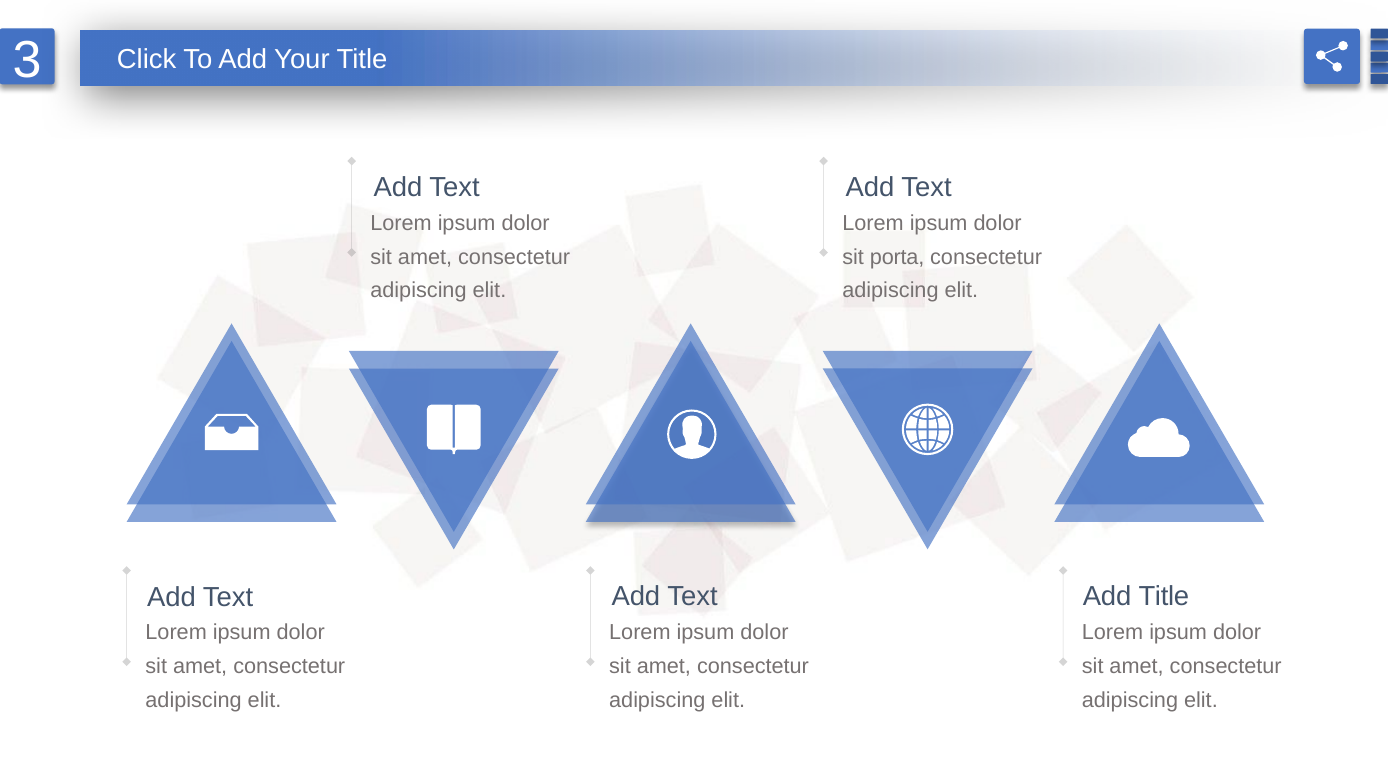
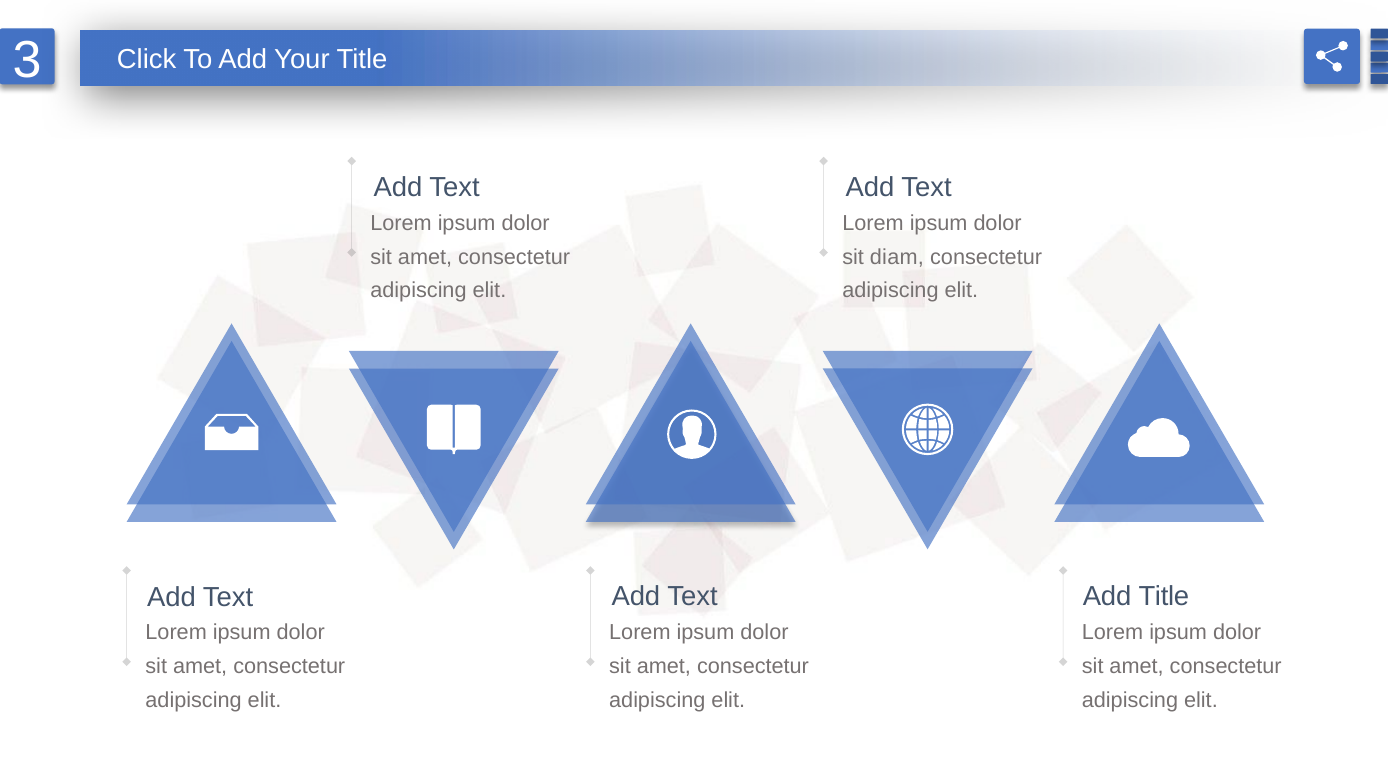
porta: porta -> diam (897, 257)
